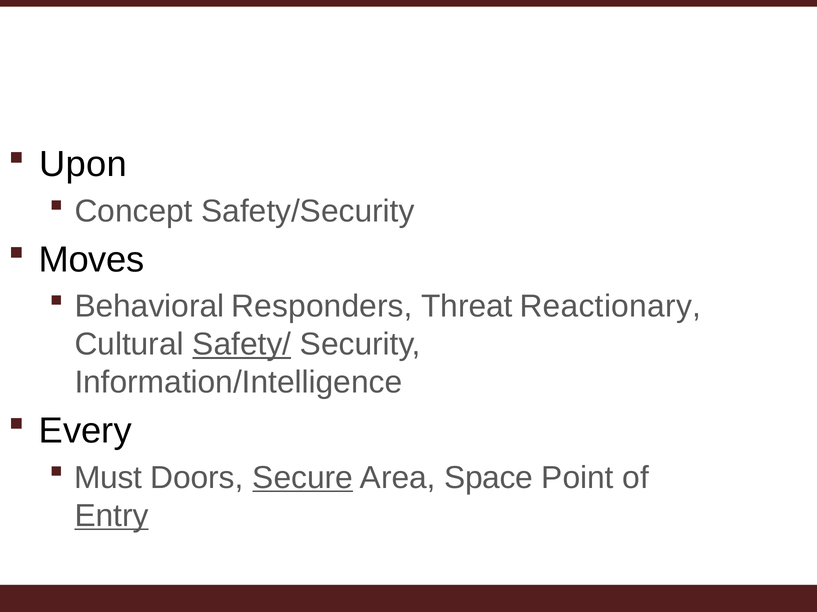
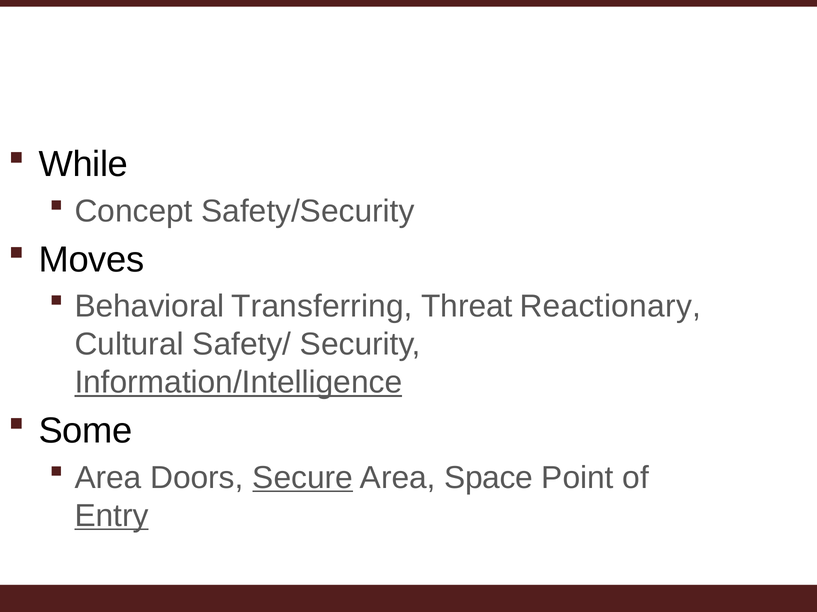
Upon: Upon -> While (83, 165)
Responders: Responders -> Transferring (322, 307)
Safety/ underline: present -> none (242, 345)
Information/Intelligence underline: none -> present (238, 383)
Every: Every -> Some (85, 431)
Must: Must -> Area (108, 478)
